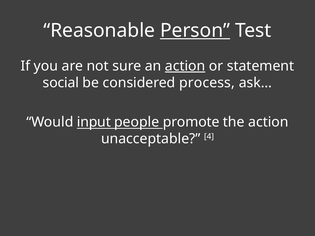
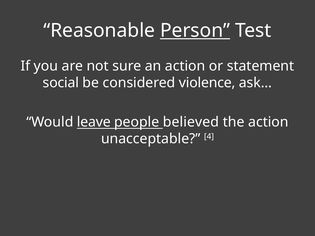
action underline: present -> none (185, 66)
process: process -> violence (207, 83)
input: input -> leave (94, 122)
promote: promote -> believed (191, 122)
